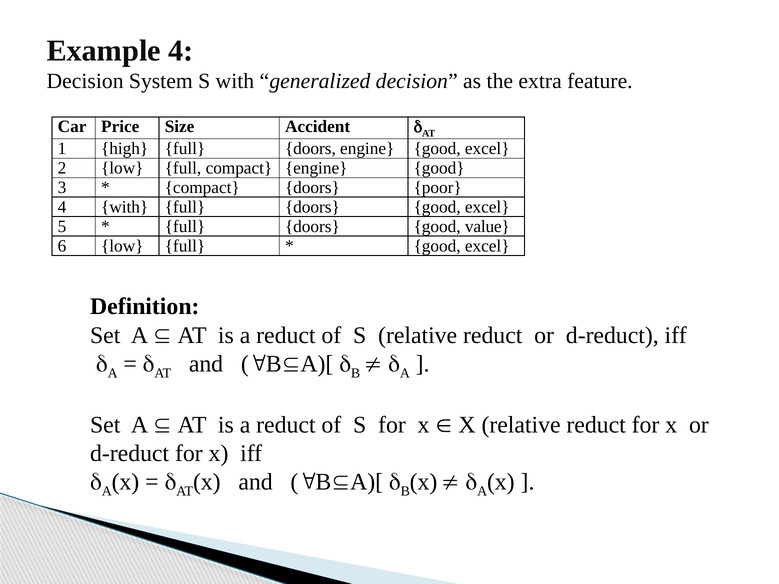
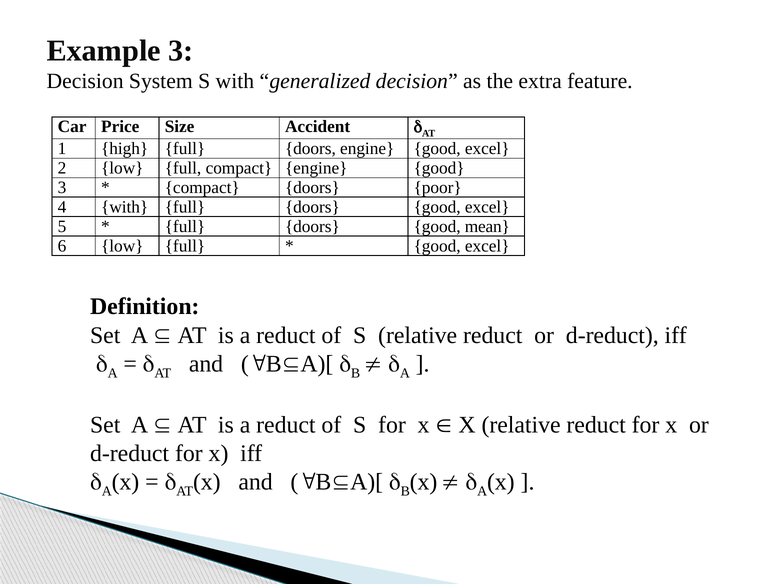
Example 4: 4 -> 3 (181, 51)
value: value -> mean (487, 226)
